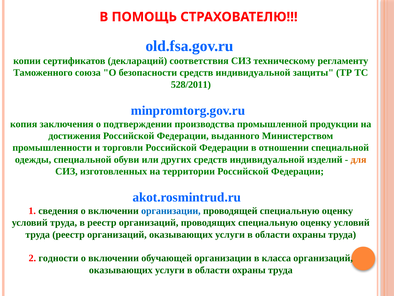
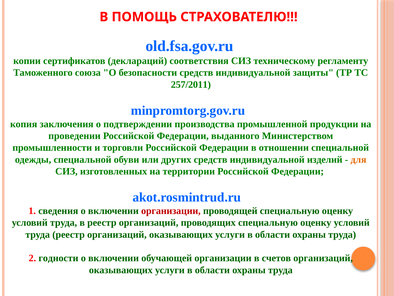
528/2011: 528/2011 -> 257/2011 (191, 84)
достижения: достижения -> проведении (74, 136)
организации colour: blue -> red (171, 211)
класса: класса -> счетов (276, 258)
